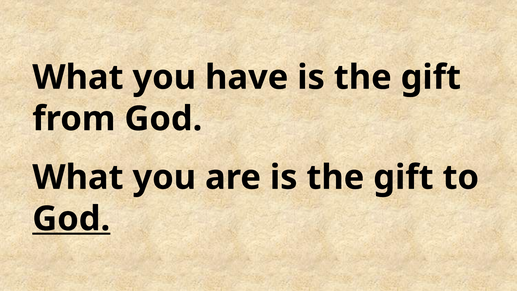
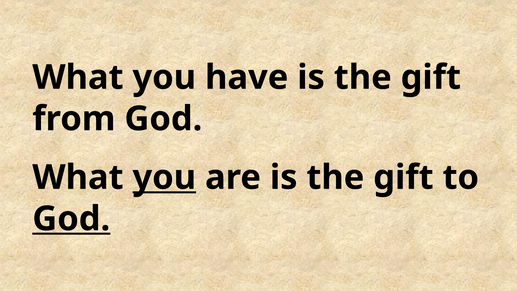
you underline: none -> present (164, 177)
